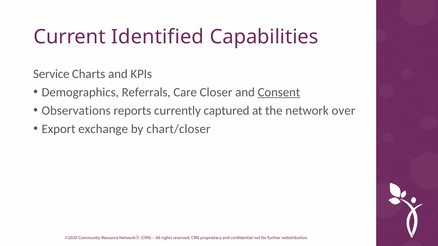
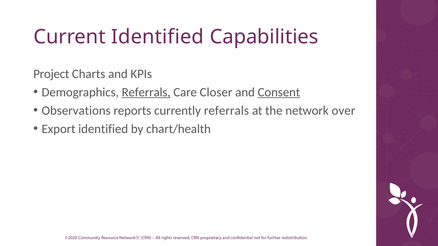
Service: Service -> Project (51, 74)
Referrals underline: none -> present (146, 92)
currently captured: captured -> referrals (226, 111)
Export exchange: exchange -> identified (103, 129)
chart/closer: chart/closer -> chart/health (179, 129)
